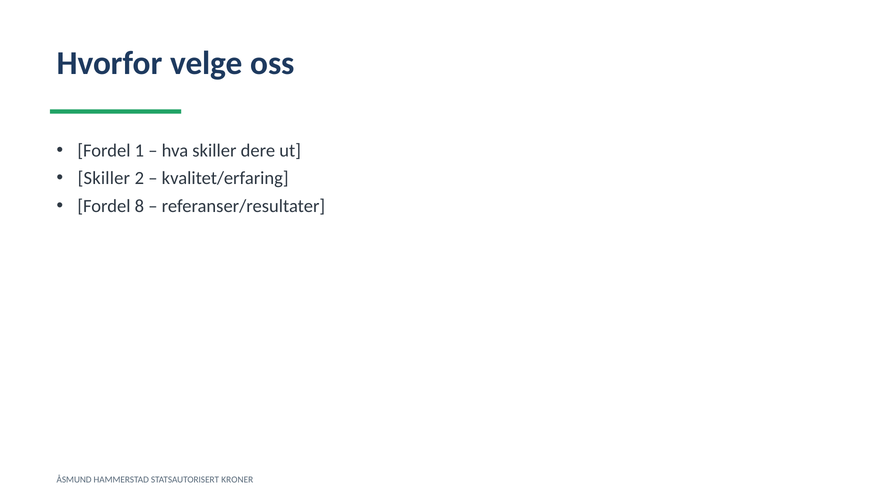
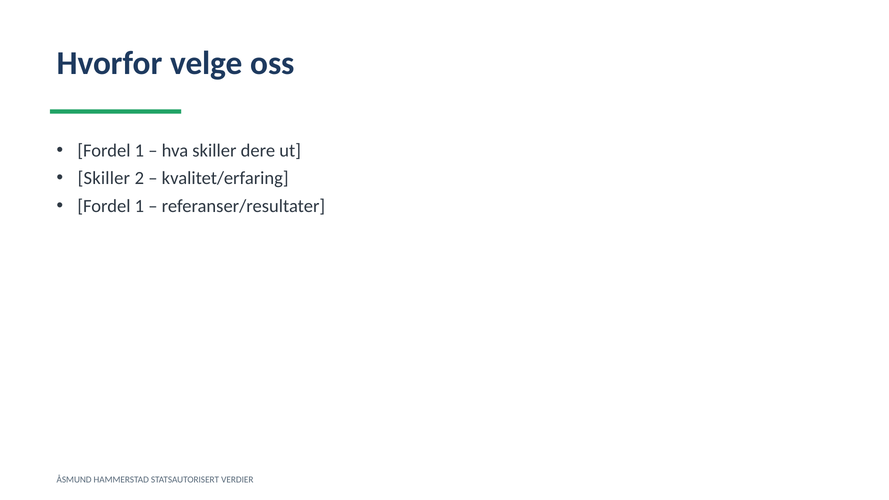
8: 8 -> 1 (139, 206)
KRONER: KRONER -> VERDIER (237, 480)
